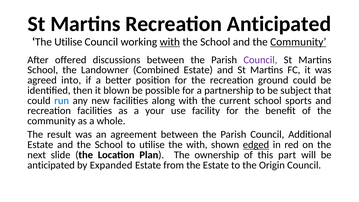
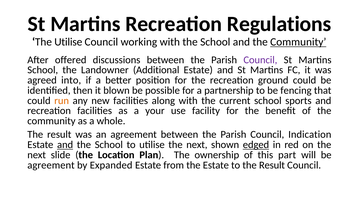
Recreation Anticipated: Anticipated -> Regulations (279, 24)
with underline: present -> none (170, 42)
Combined: Combined -> Additional (156, 70)
subject: subject -> fencing (296, 90)
run colour: blue -> orange (62, 101)
Additional: Additional -> Indication (310, 134)
and underline: none -> present (65, 145)
utilise the with: with -> next (197, 145)
anticipated: anticipated -> agreement (51, 165)
to the Origin: Origin -> Result (272, 165)
